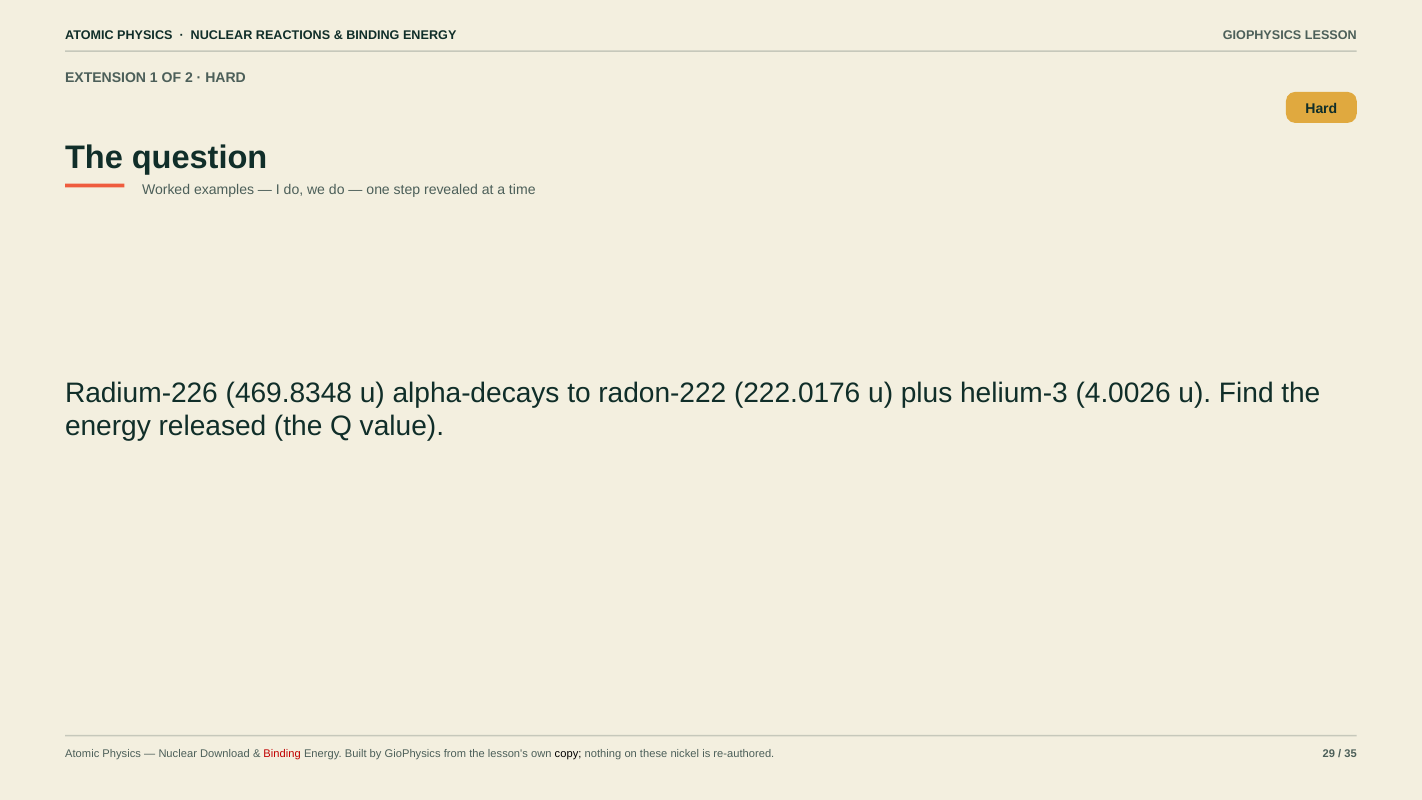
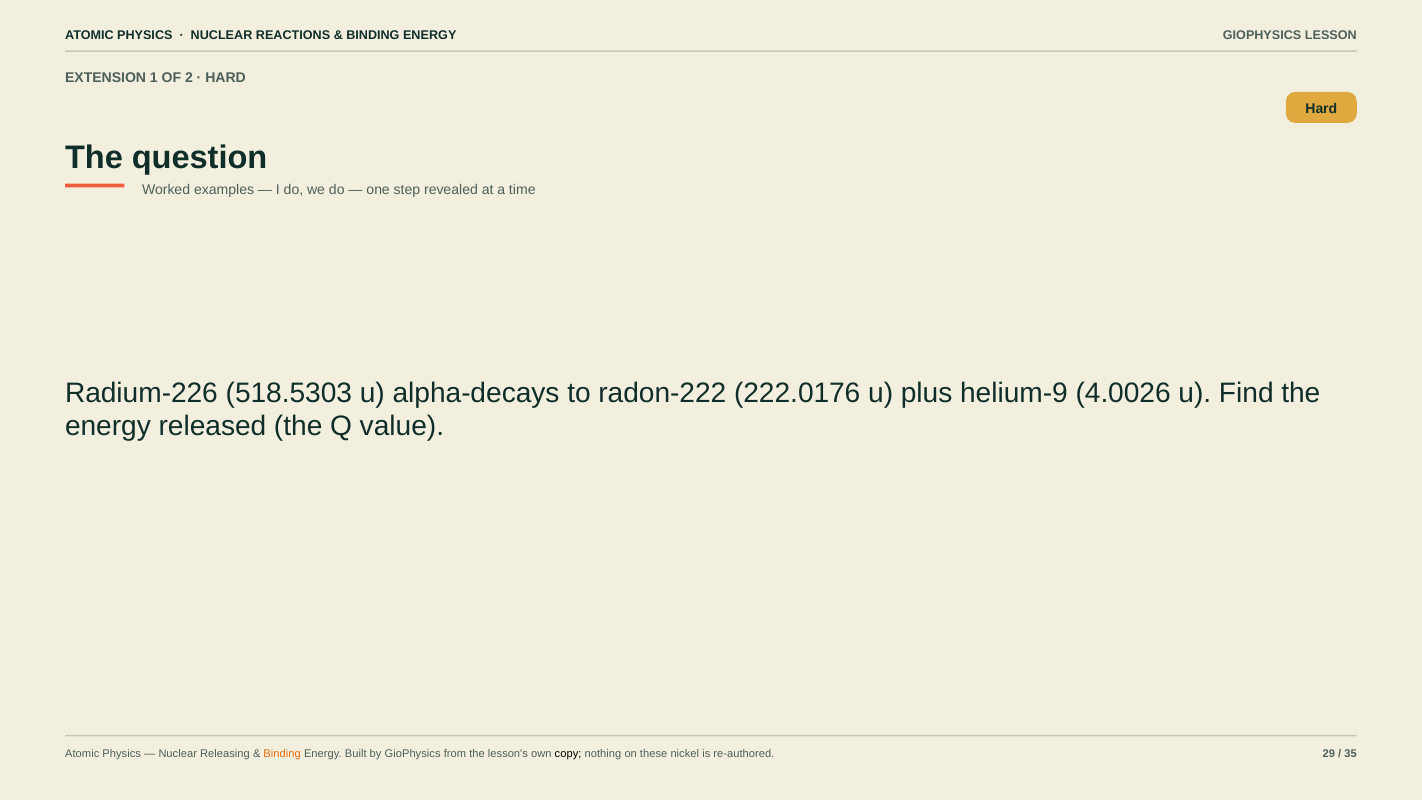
469.8348: 469.8348 -> 518.5303 (289, 393)
helium-3: helium-3 -> helium-9 (1014, 393)
Download: Download -> Releasing (225, 754)
Binding colour: red -> orange (282, 754)
